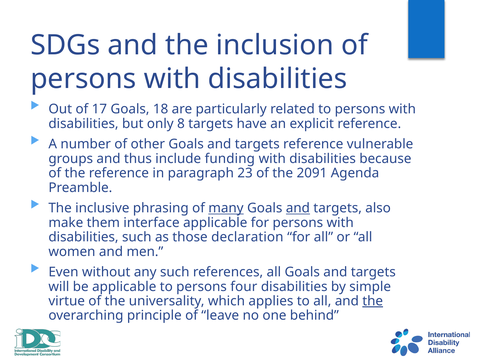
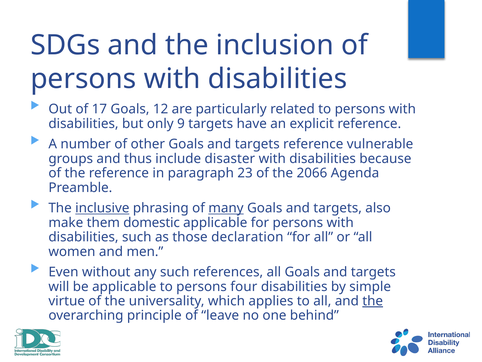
18: 18 -> 12 (161, 109)
8: 8 -> 9 (181, 124)
funding: funding -> disaster (230, 158)
2091: 2091 -> 2066 (312, 173)
inclusive underline: none -> present (102, 208)
and underline: present -> none (298, 208)
interface: interface -> domestic (152, 222)
